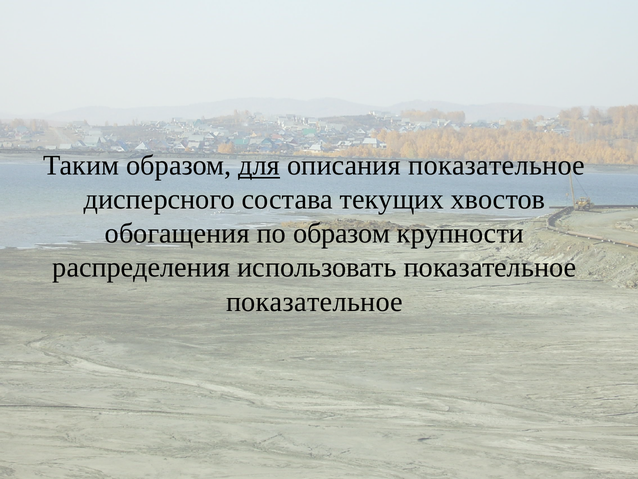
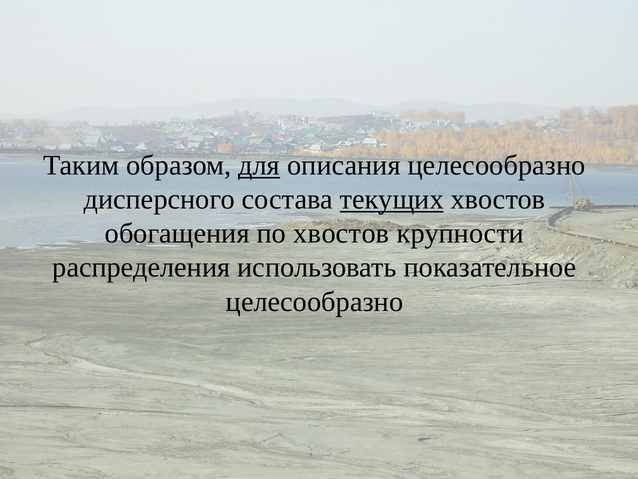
описания показательное: показательное -> целесообразно (497, 165)
текущих underline: none -> present (392, 199)
по образом: образом -> хвостов (341, 233)
показательное: показательное -> целесообразно (315, 301)
